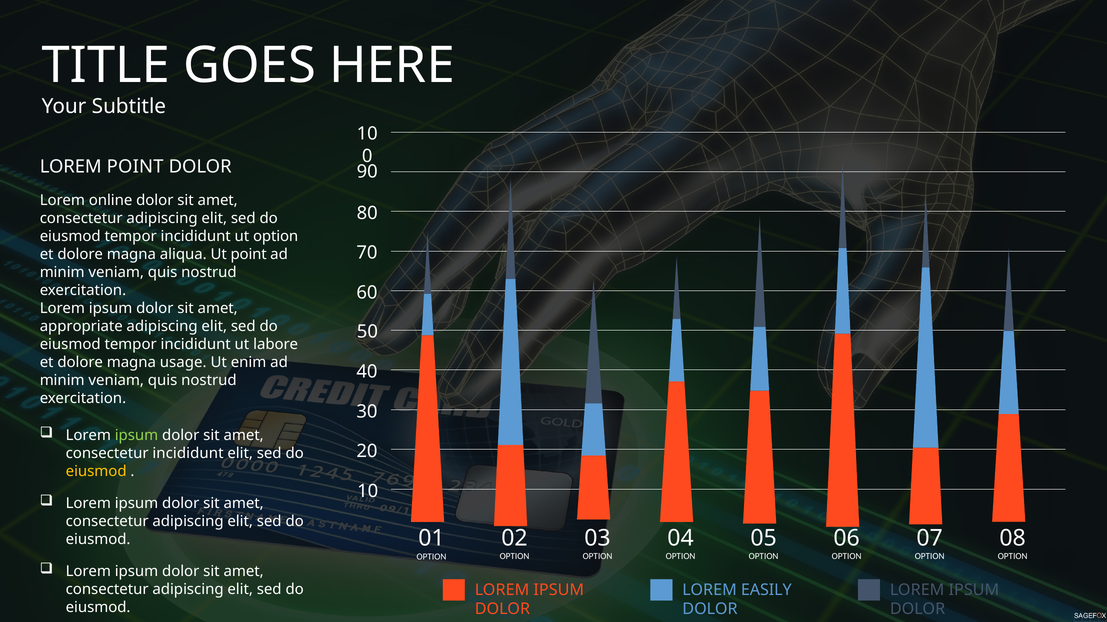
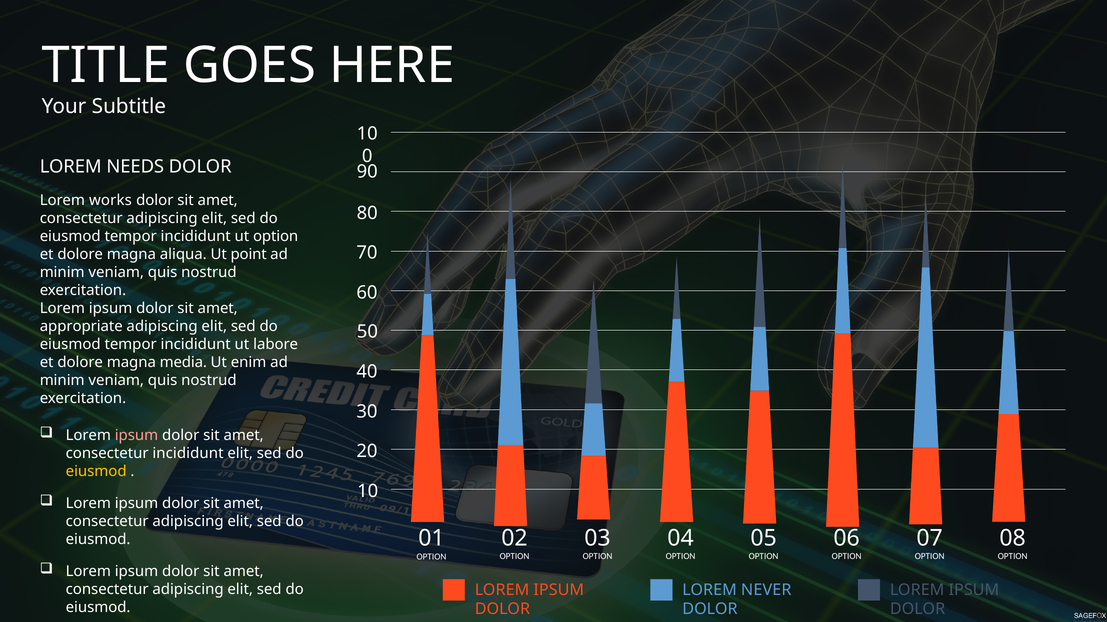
LOREM POINT: POINT -> NEEDS (135, 167)
online: online -> works (110, 200)
usage: usage -> media (183, 363)
ipsum colour: light green -> pink (137, 436)
EASILY: EASILY -> NEVER (766, 590)
